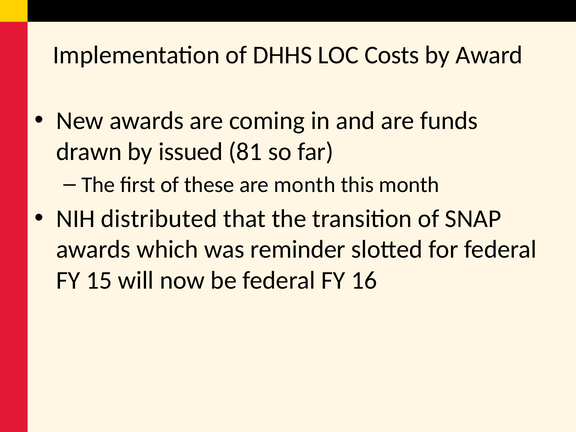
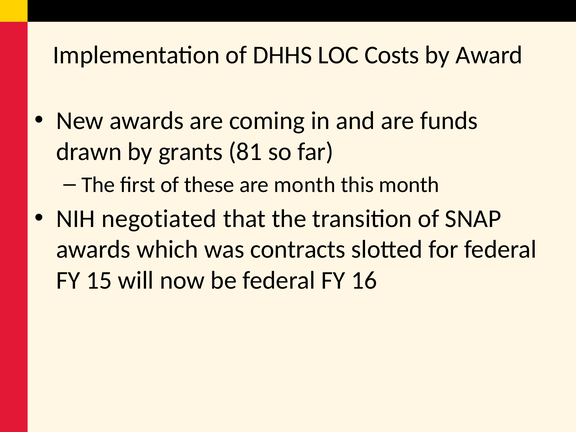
issued: issued -> grants (191, 152)
distributed: distributed -> negotiated (159, 219)
reminder: reminder -> contracts (298, 250)
